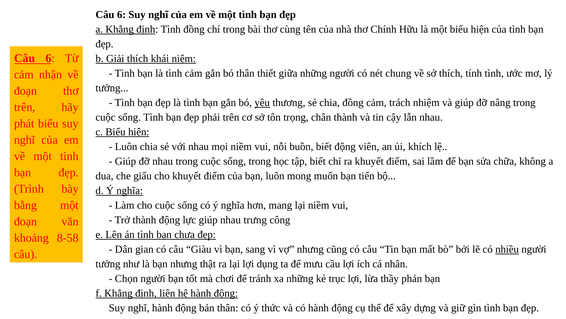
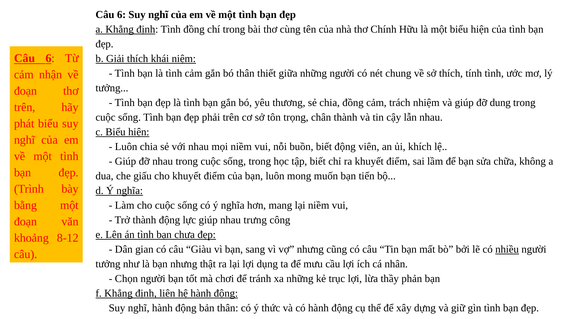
yêu underline: present -> none (262, 102)
nâng: nâng -> dung (500, 102)
8-58: 8-58 -> 8-12 (68, 237)
